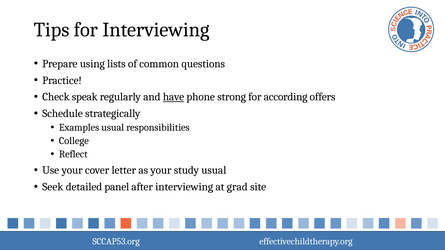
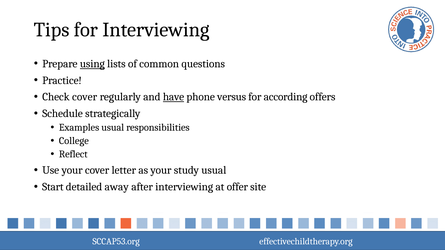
using underline: none -> present (92, 64)
Check speak: speak -> cover (85, 97)
strong: strong -> versus (232, 97)
Seek: Seek -> Start (53, 187)
panel: panel -> away (117, 187)
grad: grad -> offer (237, 187)
